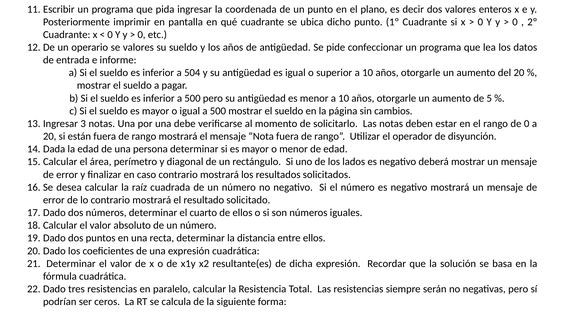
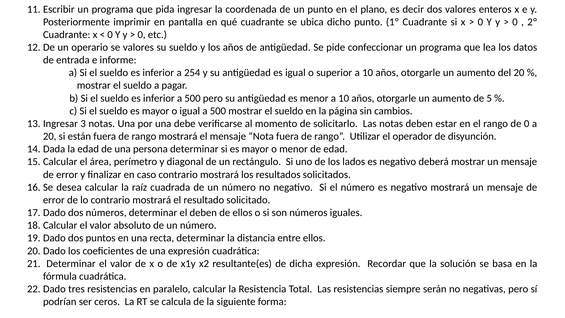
504: 504 -> 254 (192, 73)
el cuarto: cuarto -> deben (203, 213)
